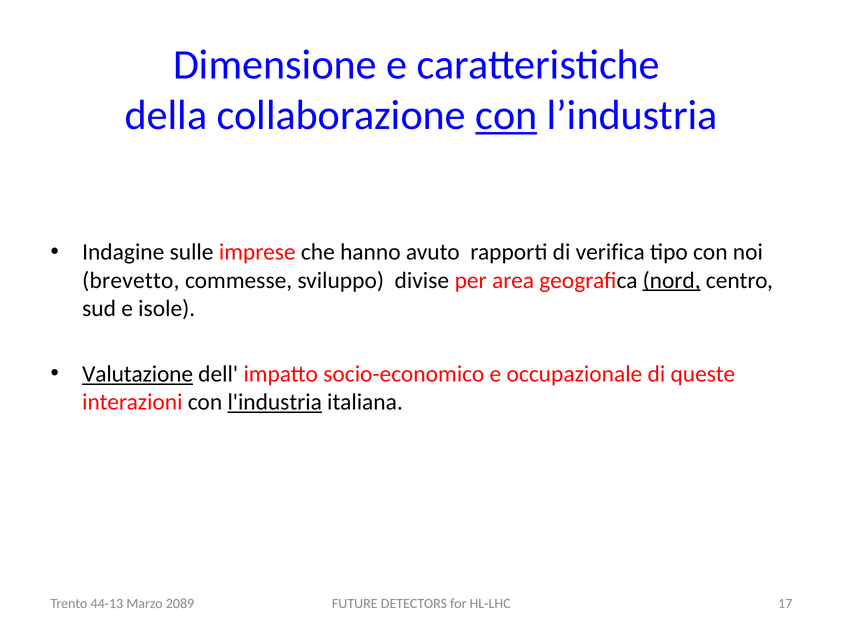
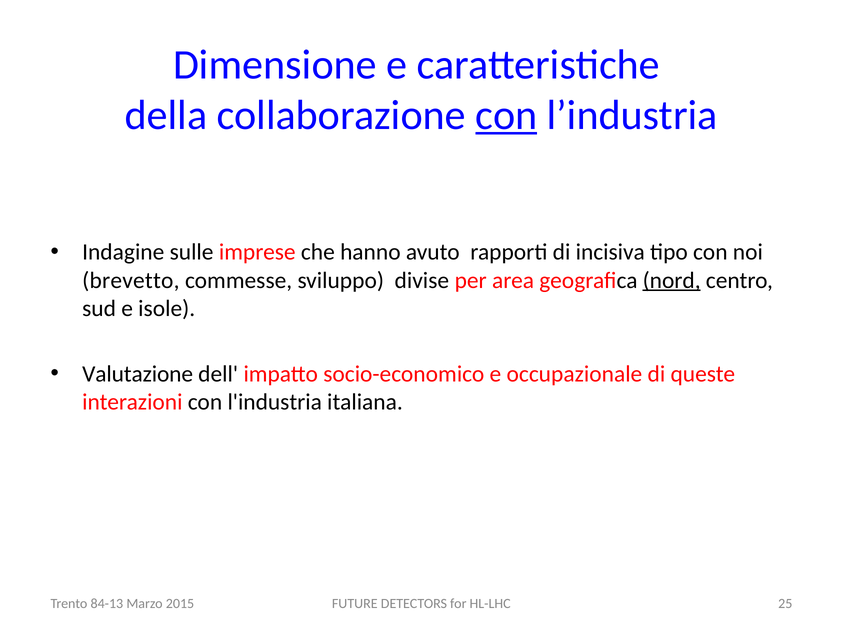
verifica: verifica -> incisiva (610, 252)
Valutazione underline: present -> none (138, 374)
l'industria underline: present -> none (275, 402)
44-13: 44-13 -> 84-13 (107, 604)
2089: 2089 -> 2015 (180, 604)
17: 17 -> 25 (785, 604)
